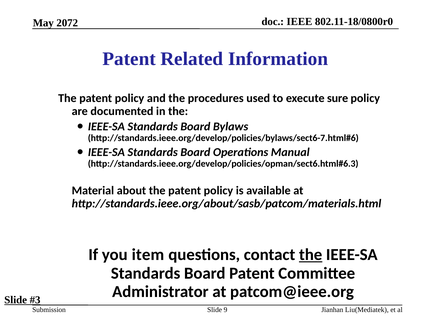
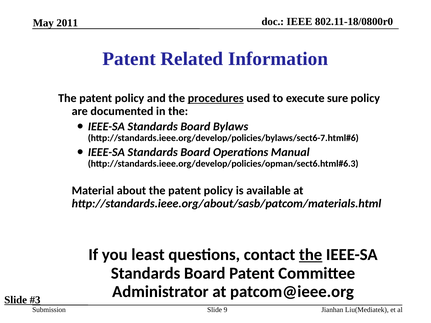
2072: 2072 -> 2011 (67, 23)
procedures underline: none -> present (216, 98)
item: item -> least (148, 255)
